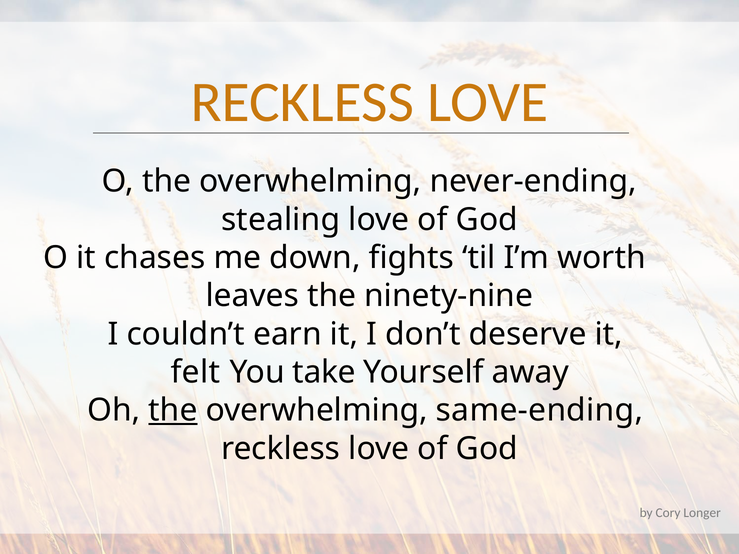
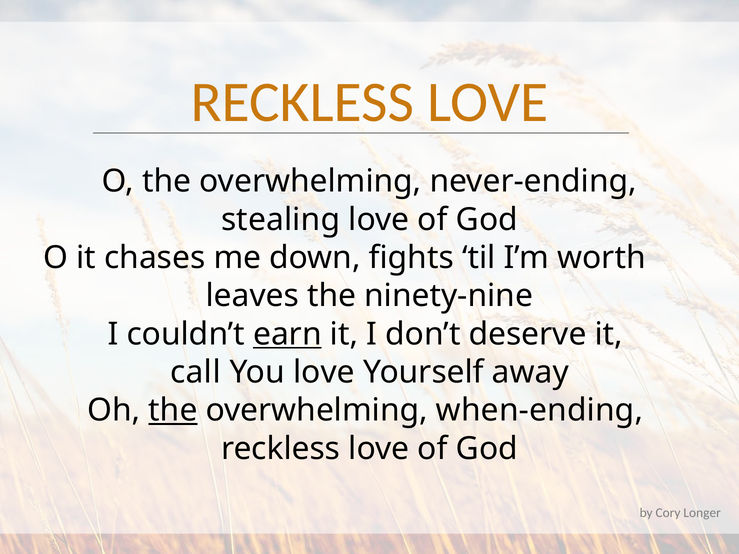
earn underline: none -> present (287, 334)
felt: felt -> call (195, 372)
You take: take -> love (324, 372)
same-ending: same-ending -> when-ending (540, 411)
